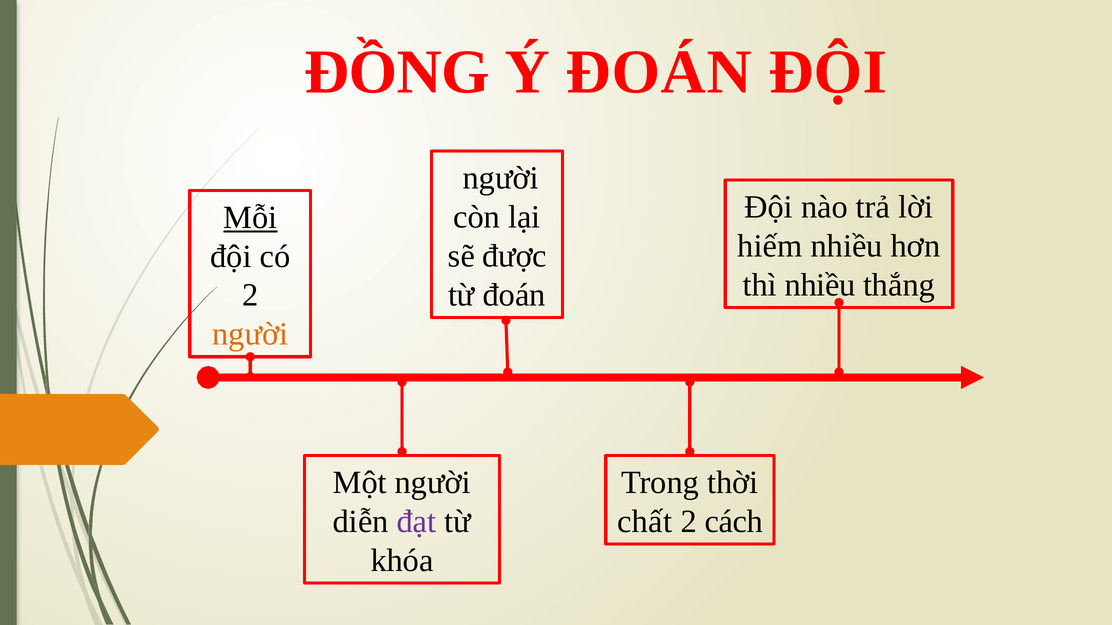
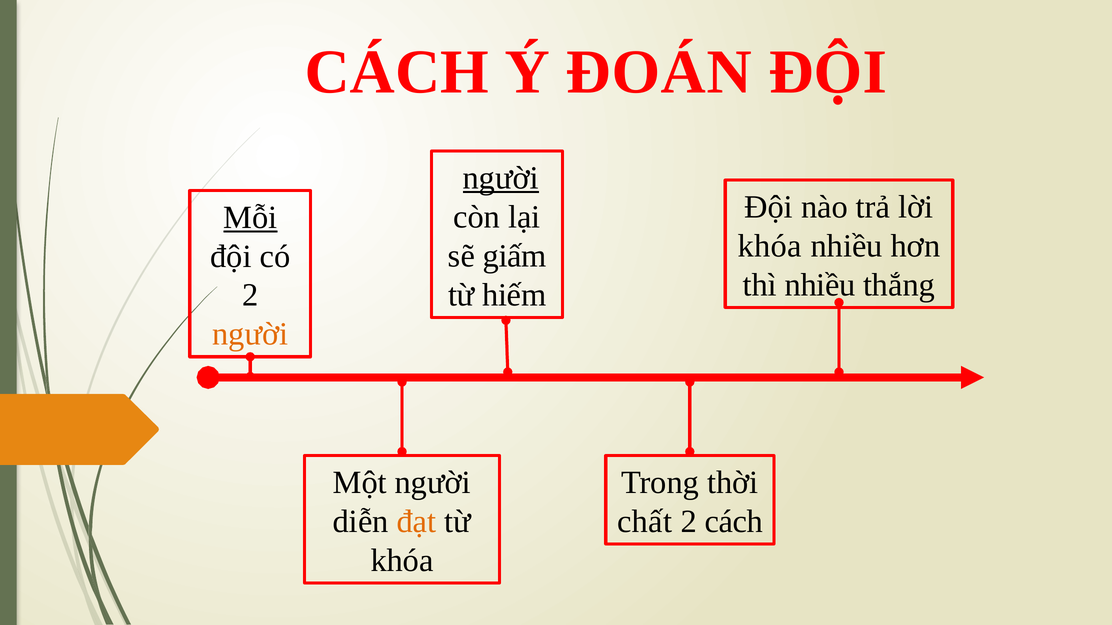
ĐỒNG: ĐỒNG -> CÁCH (397, 72)
người underline: none -> present (501, 178)
hiếm: hiếm -> khóa (770, 246)
được: được -> giấm (515, 256)
từ đoán: đoán -> hiếm (514, 295)
đạt colour: purple -> orange (416, 522)
